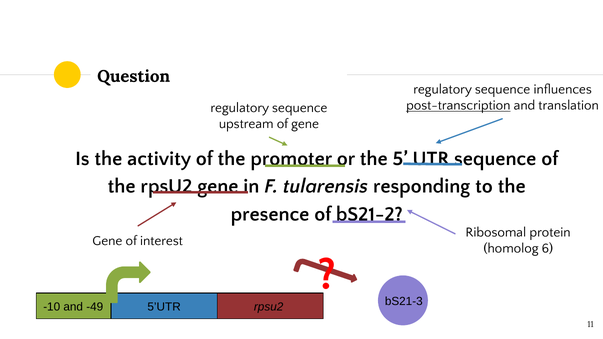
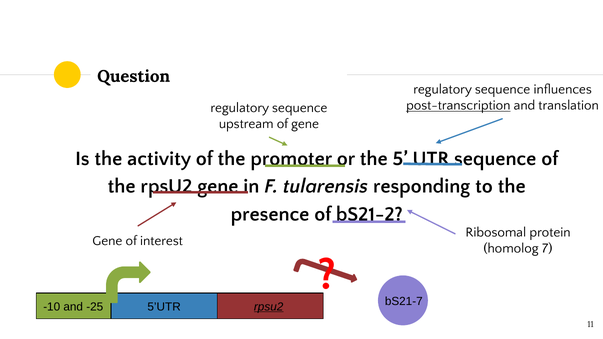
6: 6 -> 7 (547, 248)
bS21-3: bS21-3 -> bS21-7 (404, 302)
-49: -49 -> -25 (95, 307)
rpsu2 underline: none -> present (269, 307)
